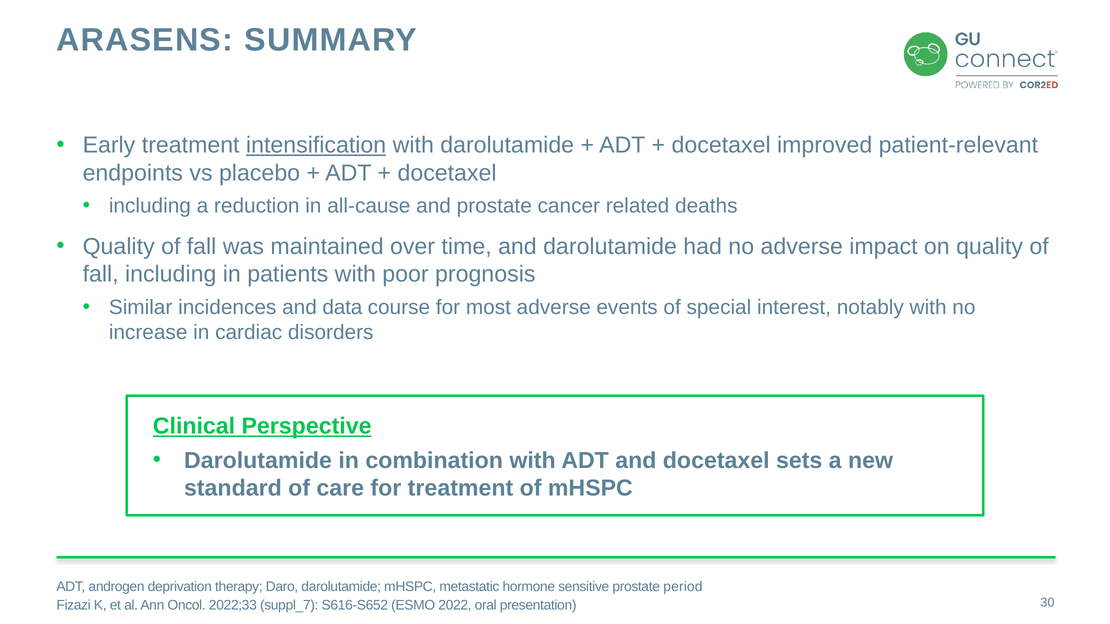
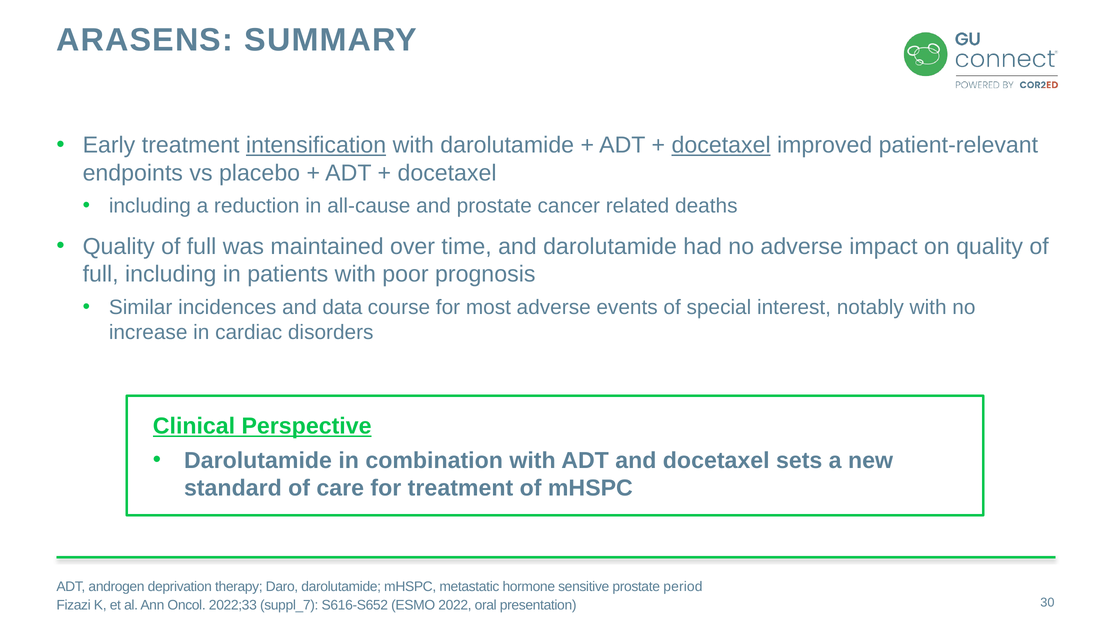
docetaxel underline: none -> present (721, 145)
fall: fall -> full (202, 247)
fall: fall -> full (101, 274)
